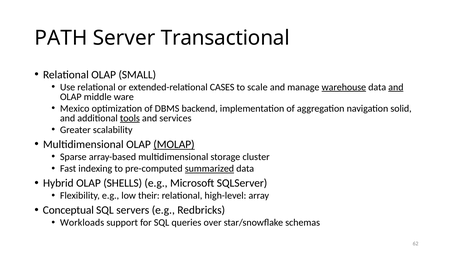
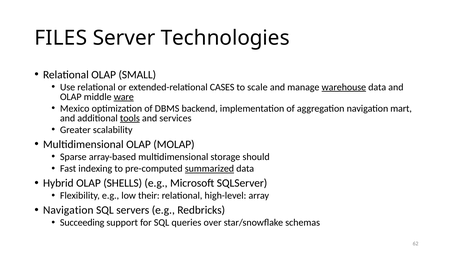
PATH: PATH -> FILES (61, 38)
Transactional: Transactional -> Technologies (225, 38)
and underline: present -> none (396, 87)
ware underline: none -> present (124, 97)
solid: solid -> mart (401, 108)
MOLAP underline: present -> none (174, 144)
cluster: cluster -> should (256, 157)
Conceptual: Conceptual -> Navigation (68, 210)
Workloads: Workloads -> Succeeding (82, 223)
